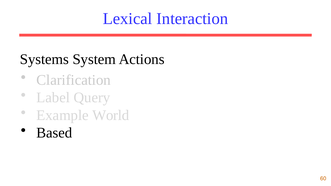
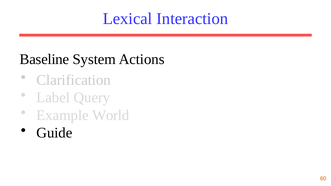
Systems: Systems -> Baseline (44, 59)
Based: Based -> Guide (54, 133)
